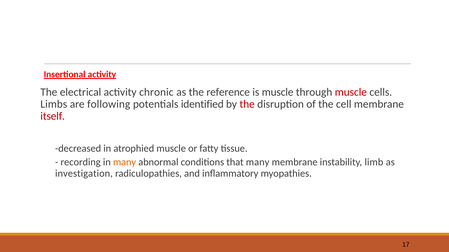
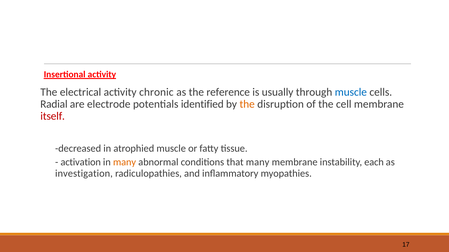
is muscle: muscle -> usually (278, 92)
muscle colour: red -> blue (351, 92)
Limbs: Limbs -> Radial (54, 104)
following: following -> electrode (109, 104)
the colour: red -> orange (247, 104)
recording: recording -> activation (81, 163)
limb: limb -> each (374, 163)
